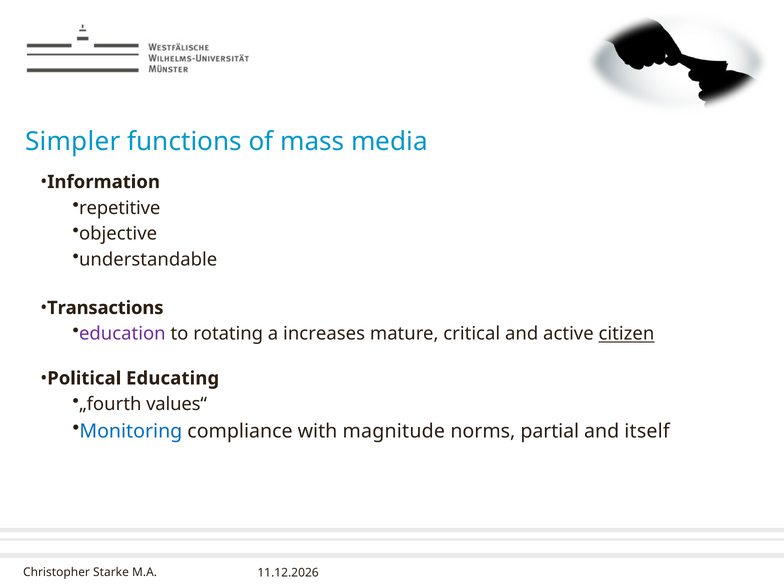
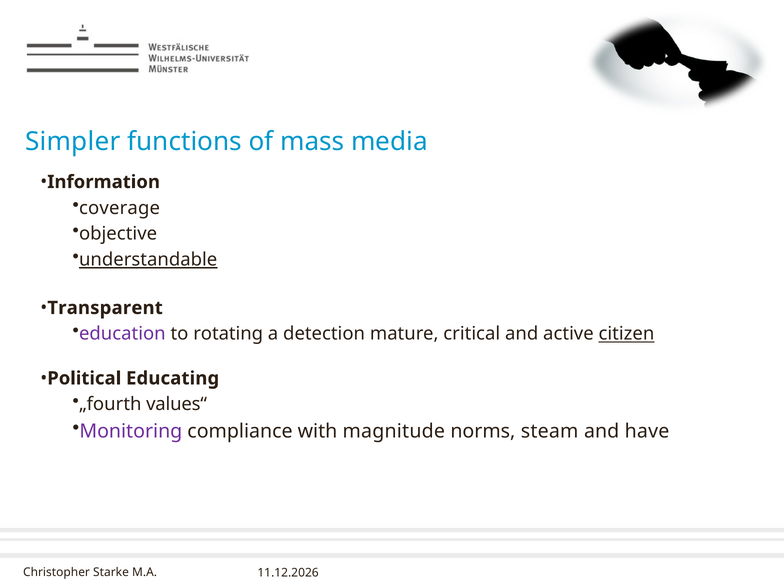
repetitive: repetitive -> coverage (120, 208)
understandable underline: none -> present (148, 260)
Transactions: Transactions -> Transparent (105, 308)
increases: increases -> detection (324, 334)
Monitoring colour: blue -> purple (131, 431)
partial: partial -> steam (550, 431)
itself: itself -> have (647, 431)
